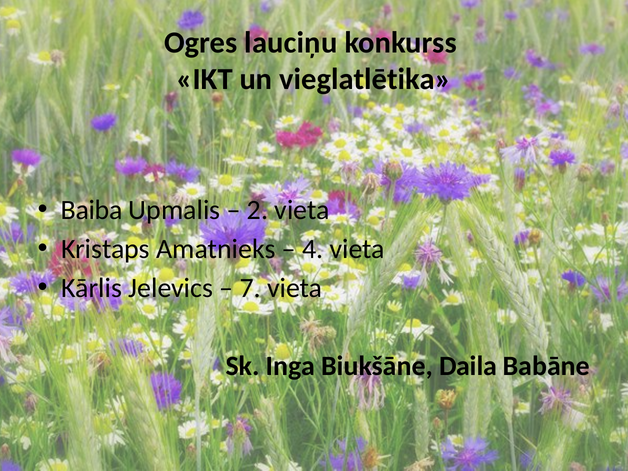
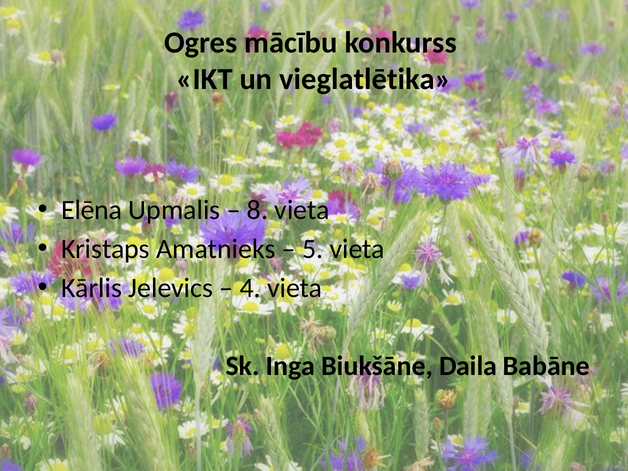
lauciņu: lauciņu -> mācību (291, 42)
Baiba: Baiba -> Elēna (92, 210)
2: 2 -> 8 (258, 210)
4: 4 -> 5 (313, 249)
7: 7 -> 4 (250, 288)
